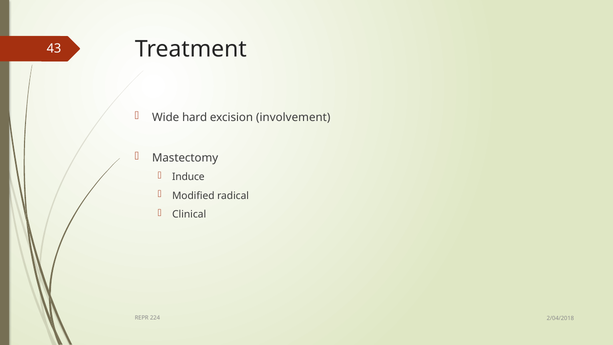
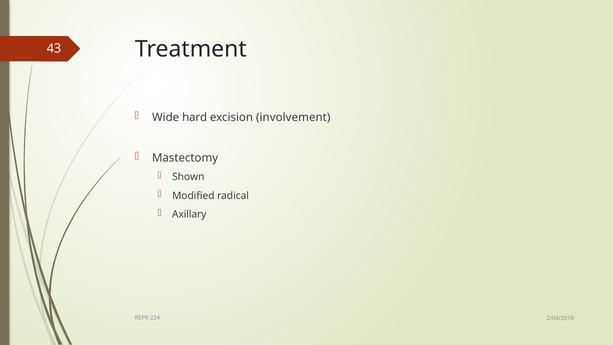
Induce: Induce -> Shown (188, 177)
Clinical: Clinical -> Axillary (189, 214)
